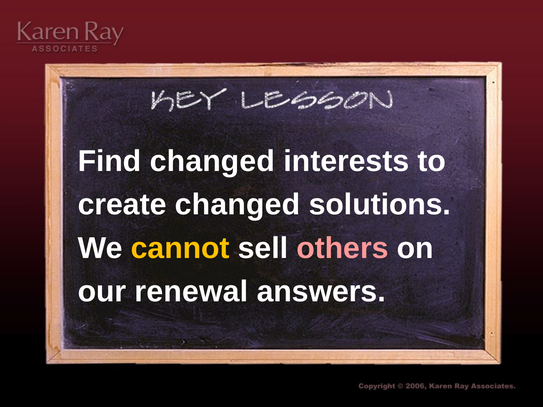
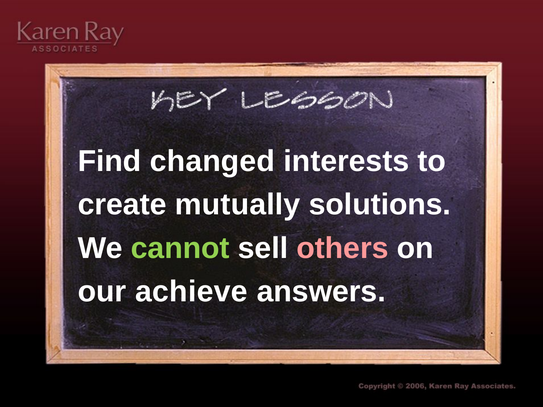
create changed: changed -> mutually (238, 205)
cannot colour: yellow -> light green (180, 248)
renewal: renewal -> achieve (191, 292)
